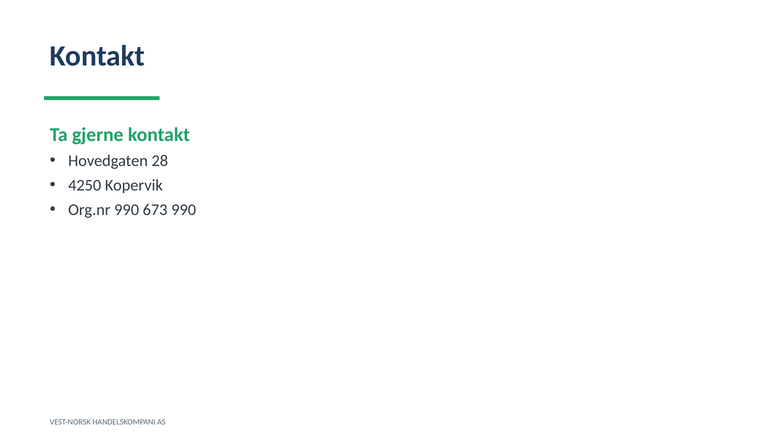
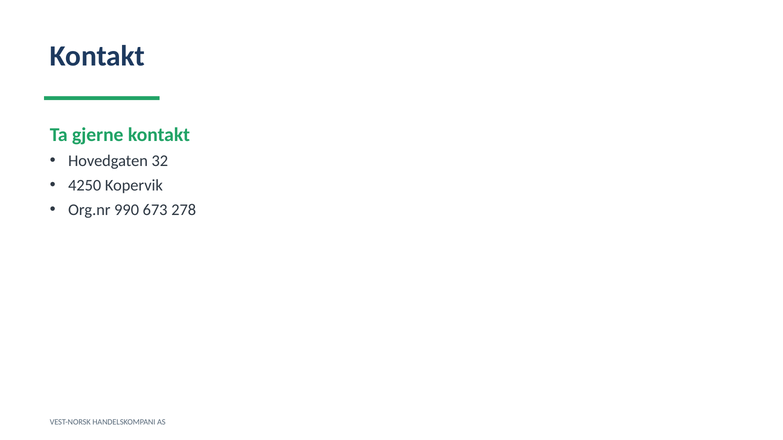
28: 28 -> 32 (160, 161)
673 990: 990 -> 278 (184, 210)
